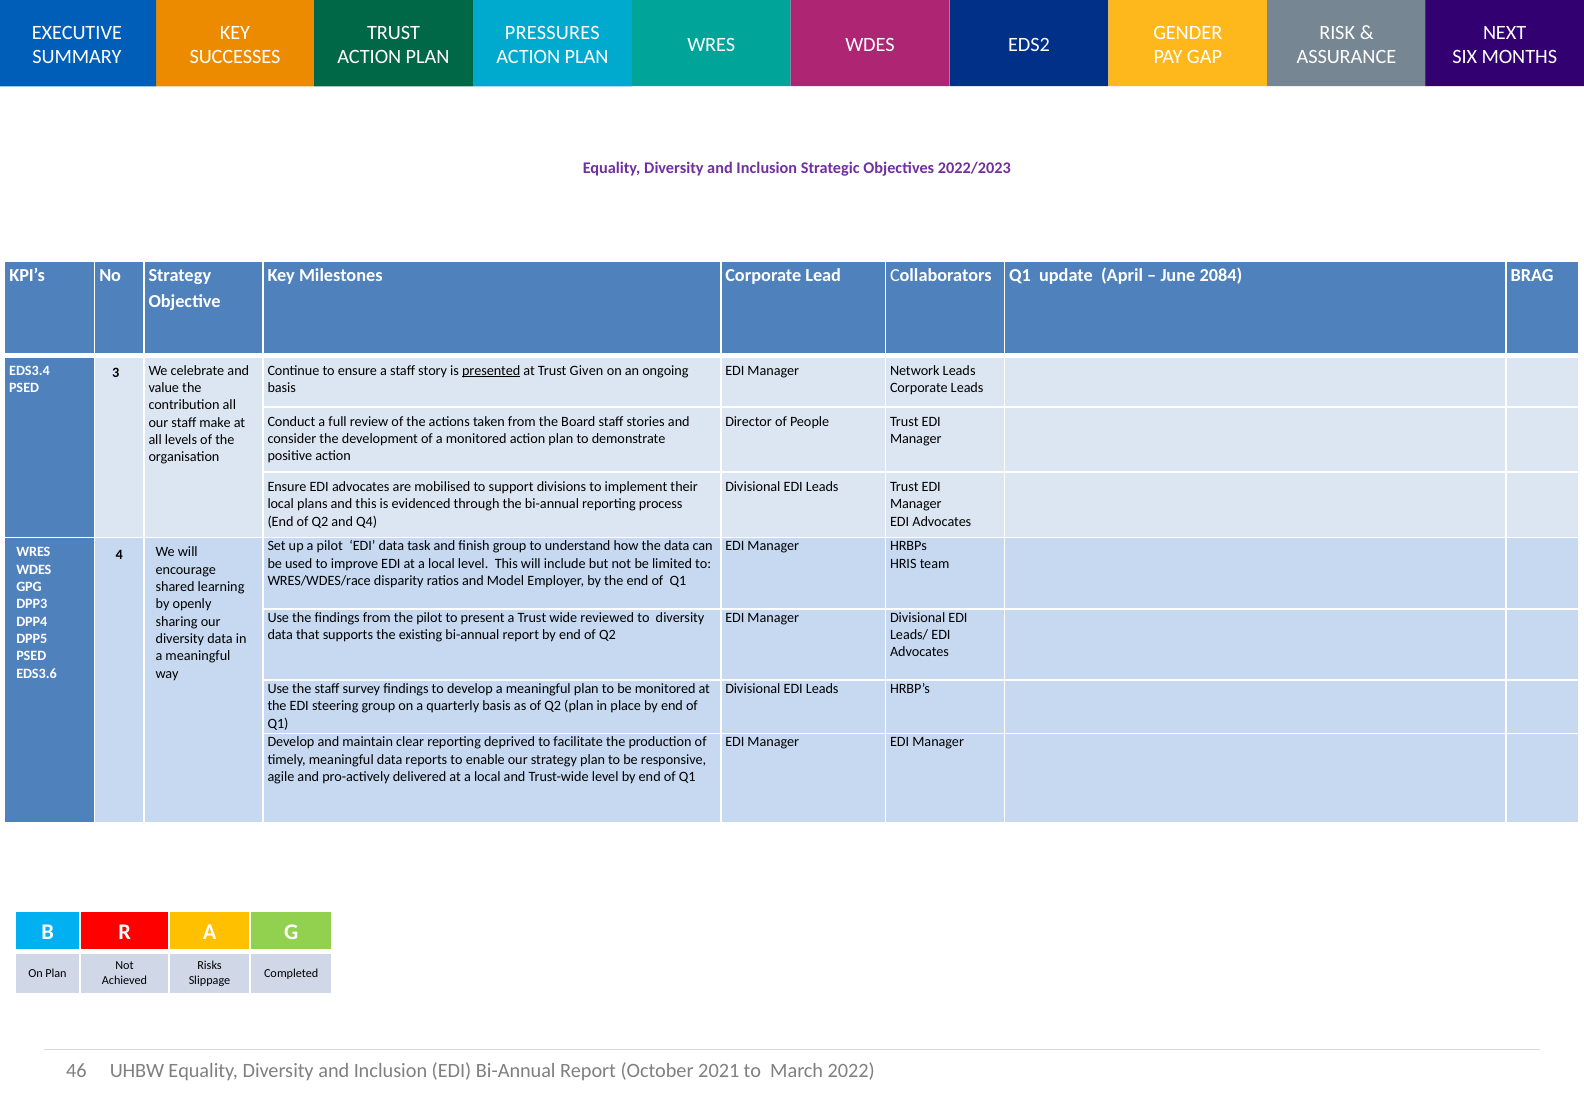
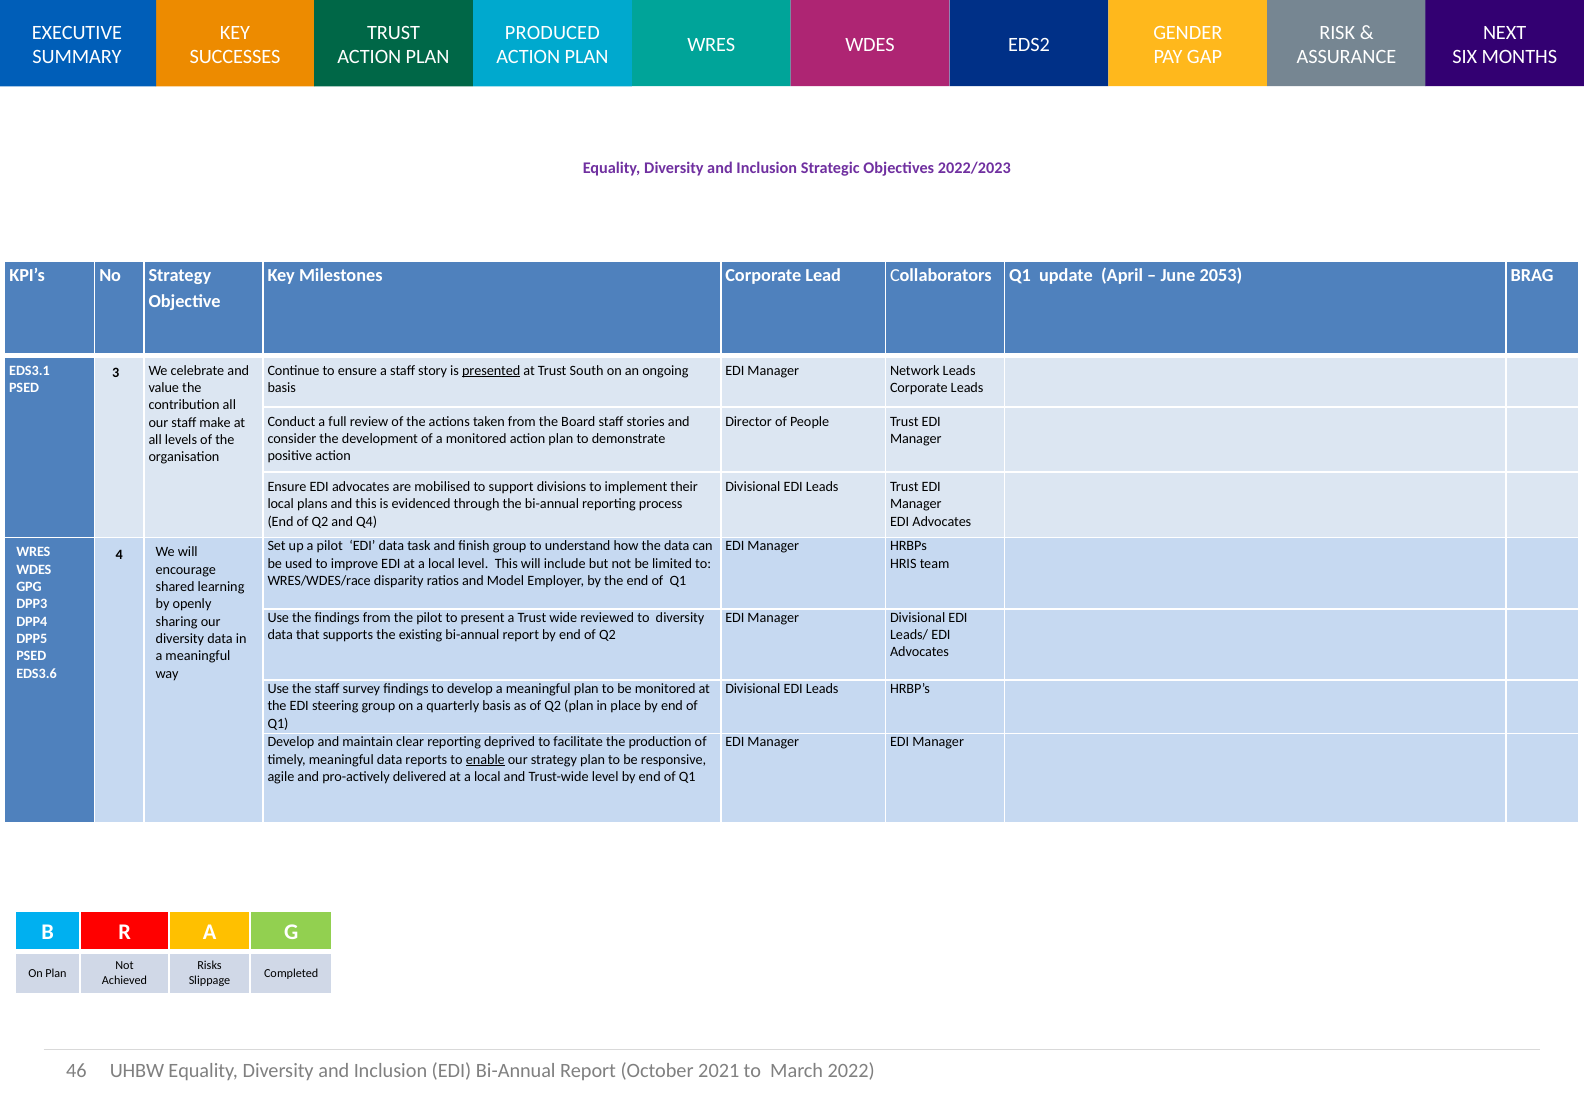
PRESSURES: PRESSURES -> PRODUCED (552, 32)
2084: 2084 -> 2053 (1221, 276)
EDS3.4: EDS3.4 -> EDS3.1 (29, 370)
Given: Given -> South (587, 370)
enable underline: none -> present (485, 759)
